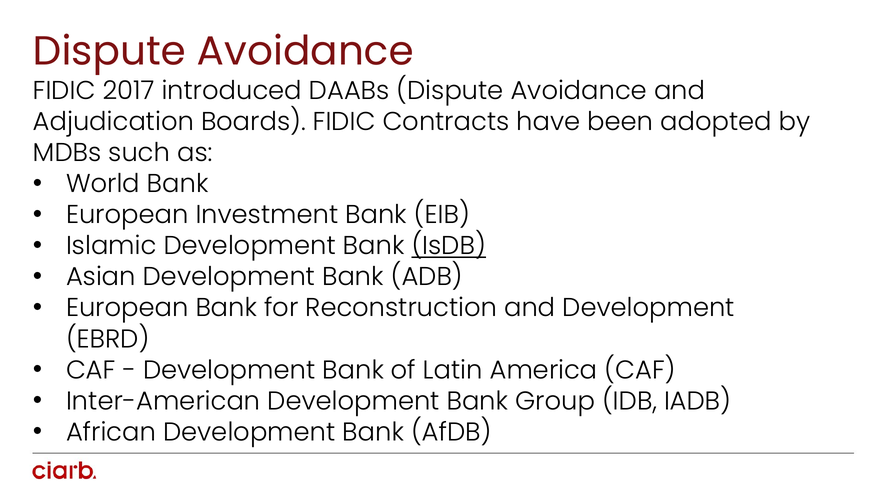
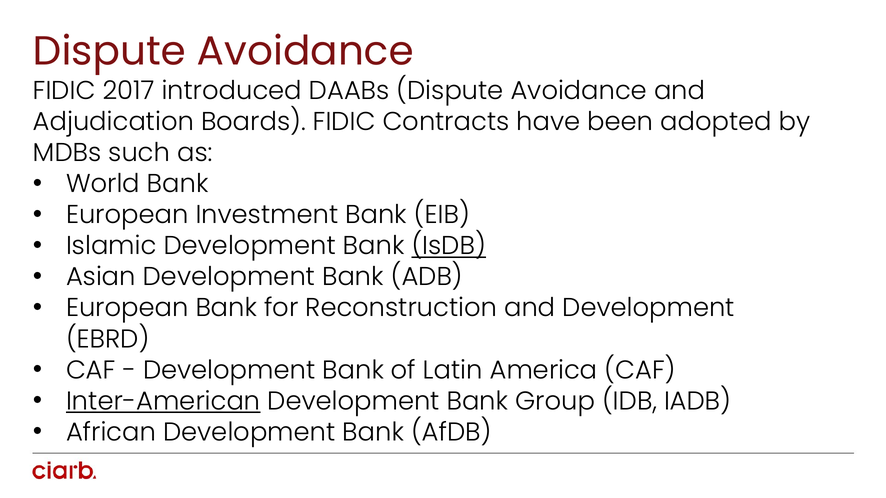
Inter-American underline: none -> present (163, 401)
